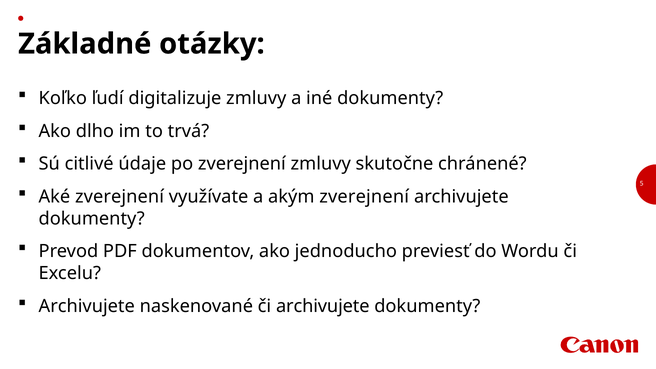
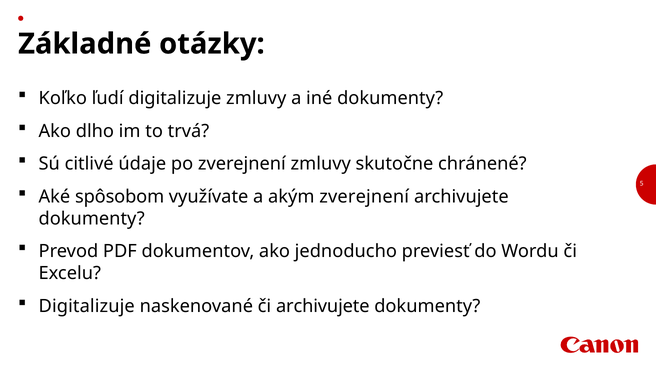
Aké zverejnení: zverejnení -> spôsobom (120, 197)
Archivujete: Archivujete -> Digitalizuje (87, 306)
